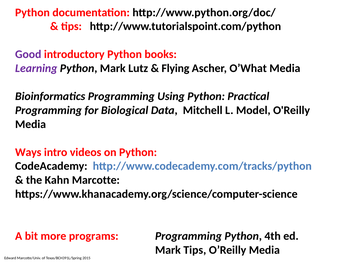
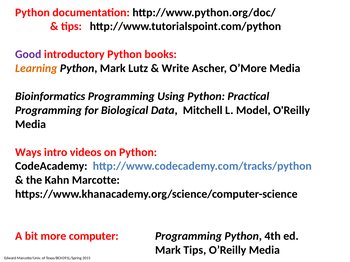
Learning colour: purple -> orange (36, 68)
Flying: Flying -> Write (175, 68)
O’What: O’What -> O’More (248, 68)
programs: programs -> computer (94, 236)
